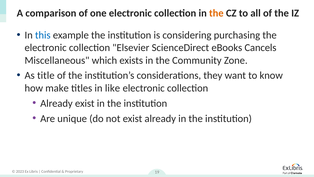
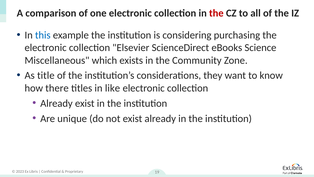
the colour: orange -> red (216, 13)
Cancels: Cancels -> Science (260, 48)
make: make -> there (57, 88)
